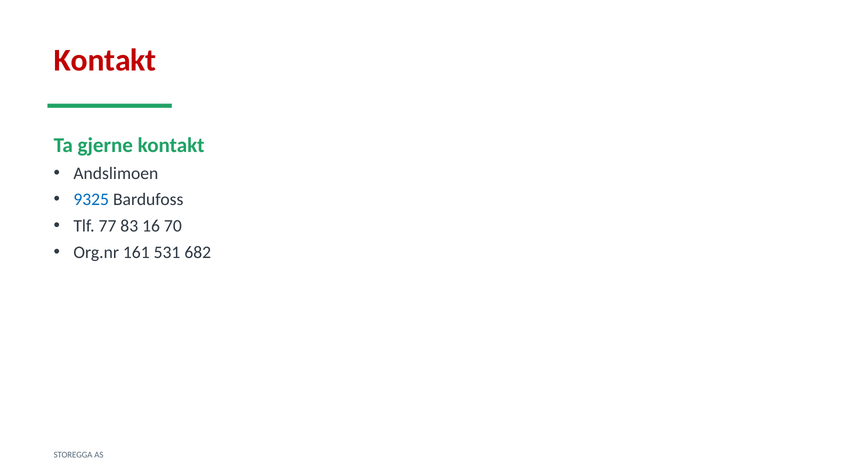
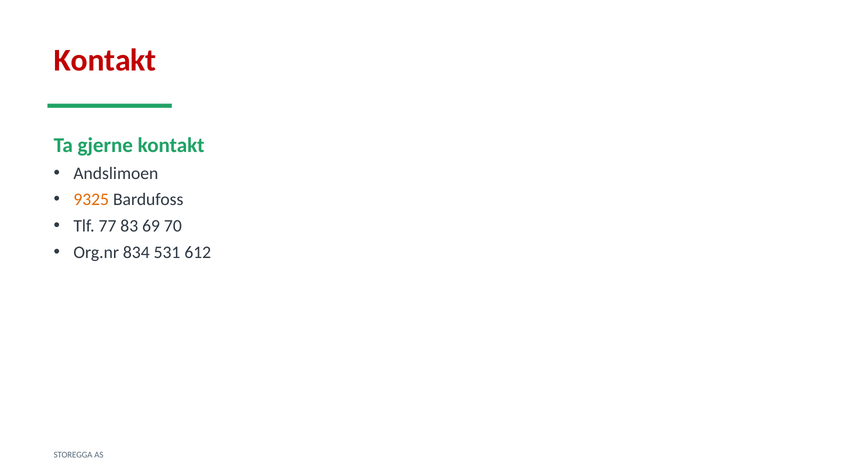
9325 colour: blue -> orange (91, 200)
16: 16 -> 69 (151, 226)
161: 161 -> 834 (136, 252)
682: 682 -> 612 (198, 252)
